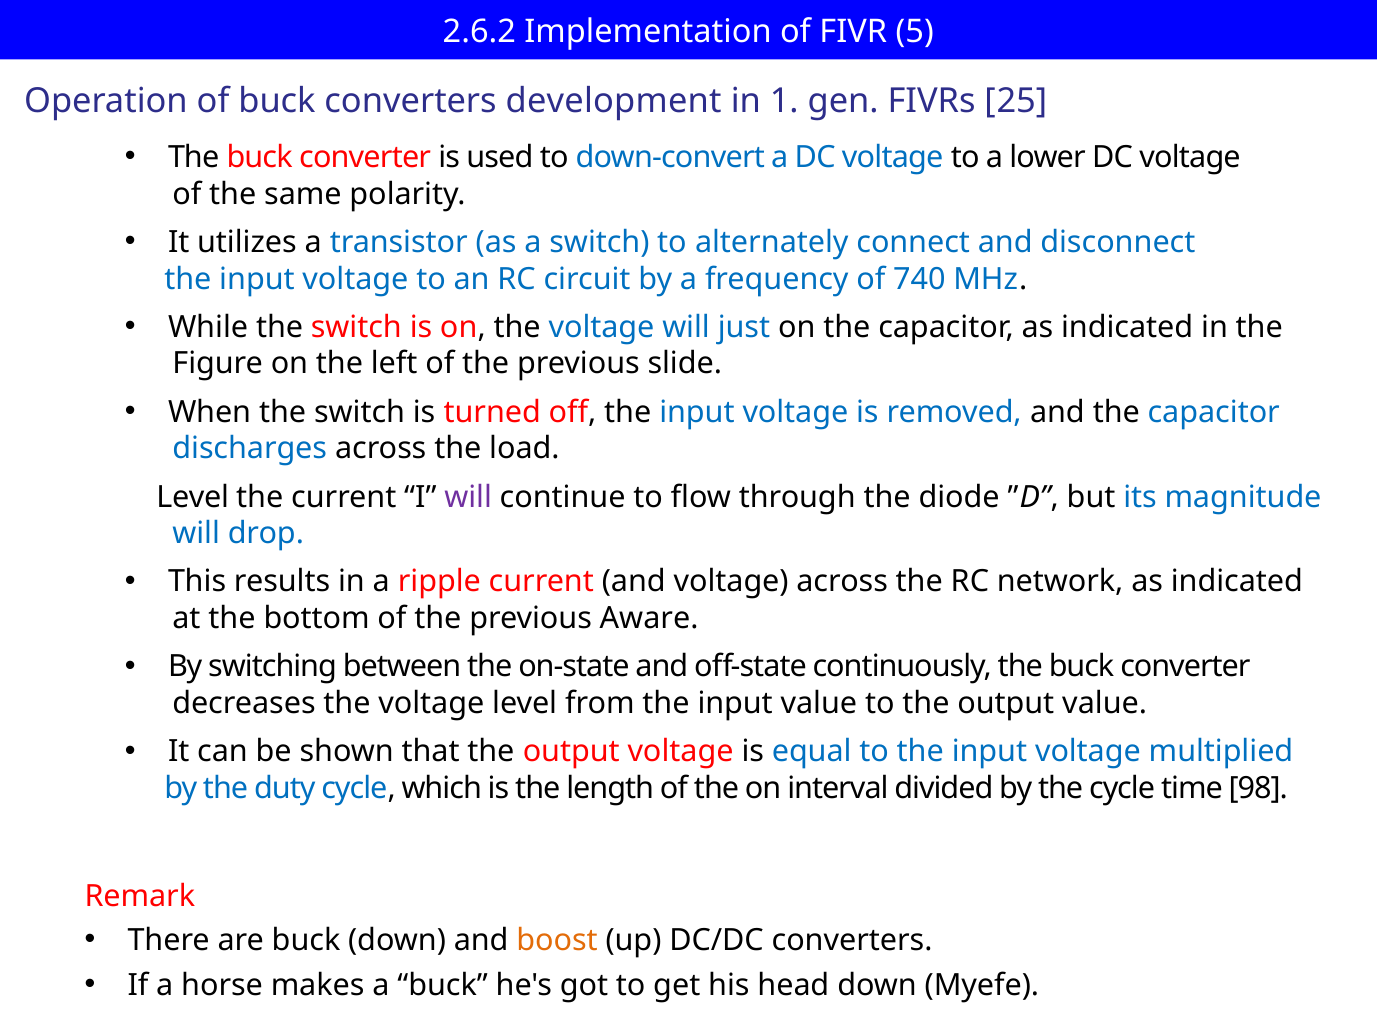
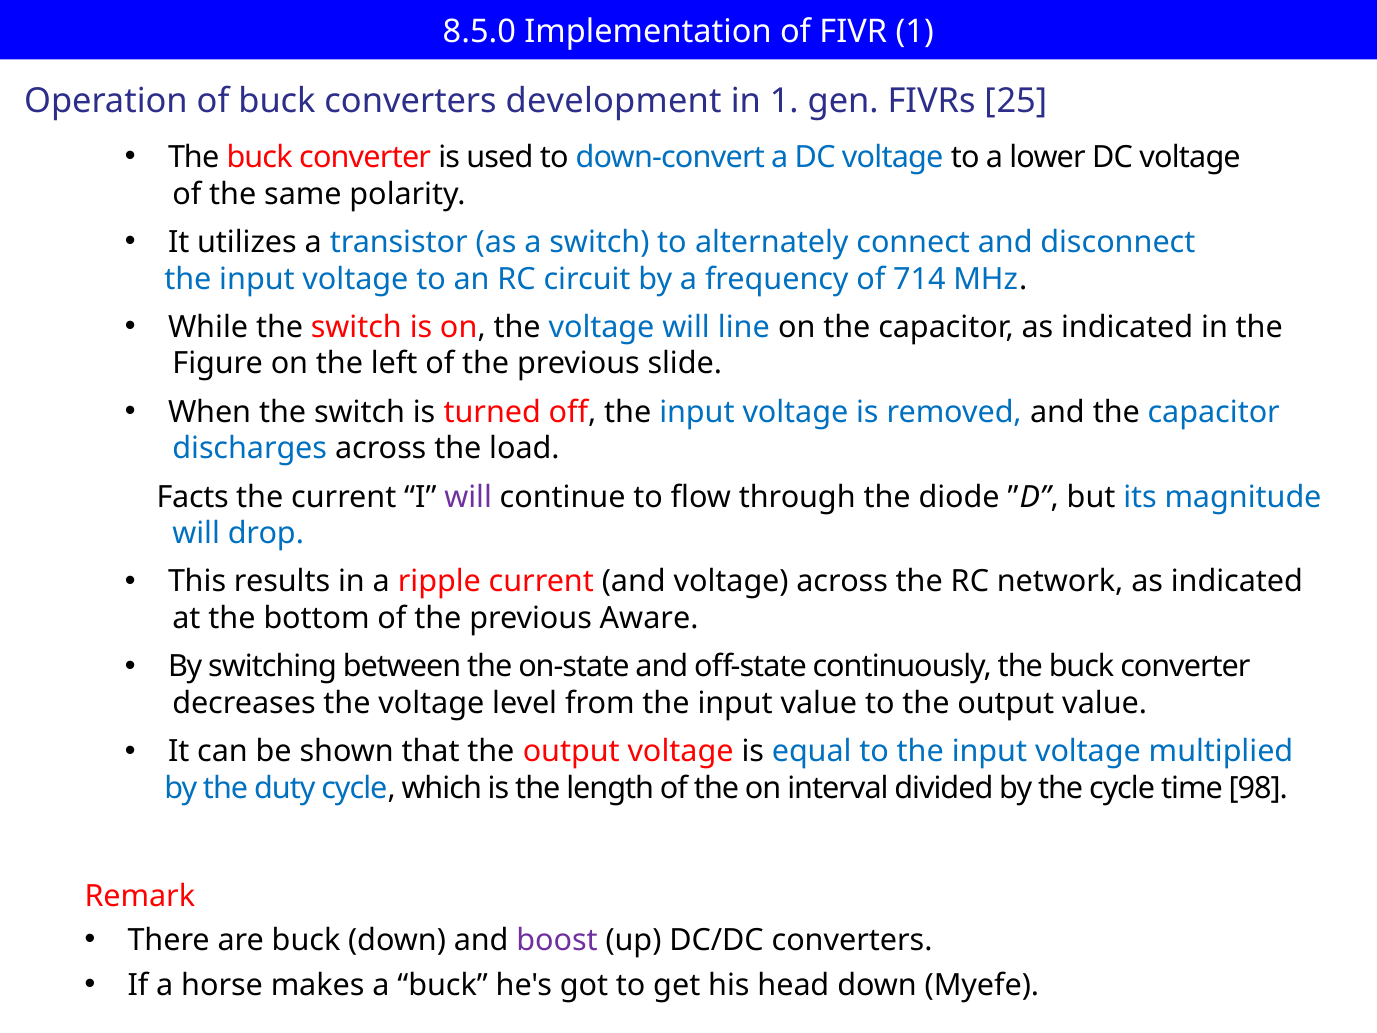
2.6.2: 2.6.2 -> 8.5.0 (479, 32)
FIVR 5: 5 -> 1 (915, 32)
740: 740 -> 714 (919, 279)
just: just -> line (744, 327)
Level: Level -> Facts (193, 497)
boost colour: orange -> purple (557, 940)
